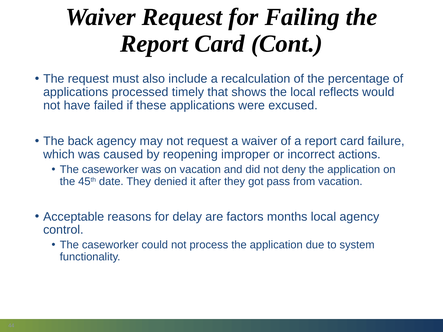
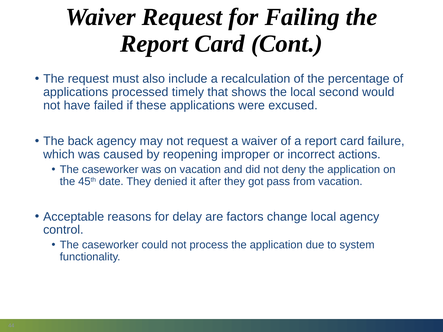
reflects: reflects -> second (339, 92)
months: months -> change (287, 217)
